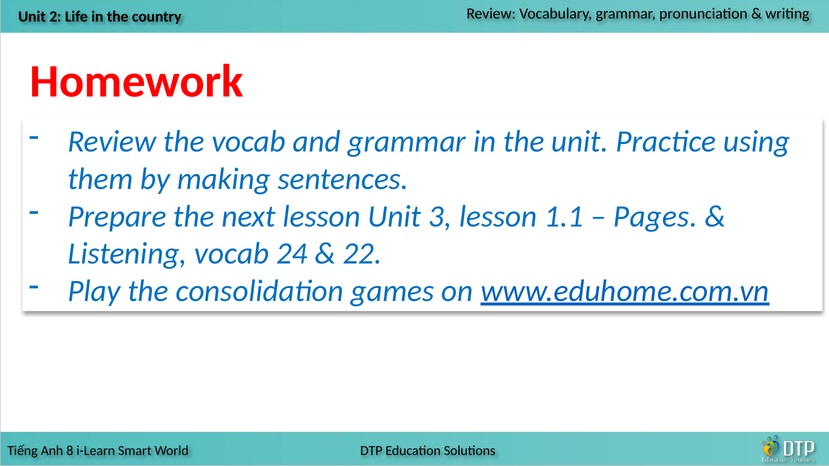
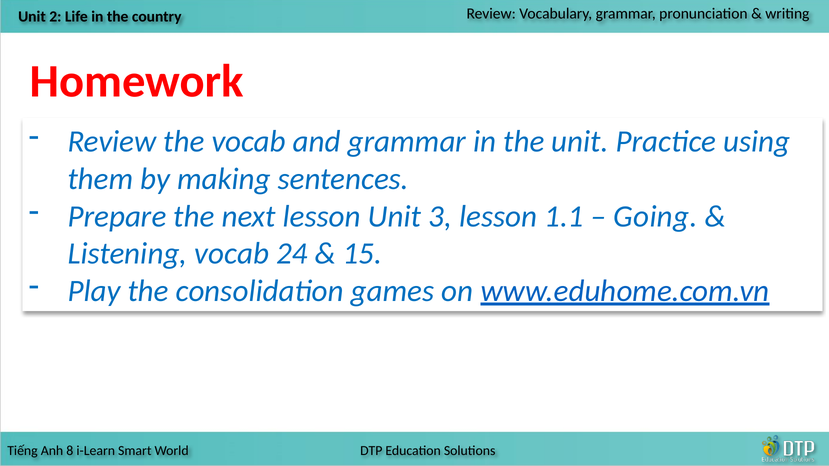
Pages: Pages -> Going (655, 216)
22: 22 -> 15 (362, 254)
